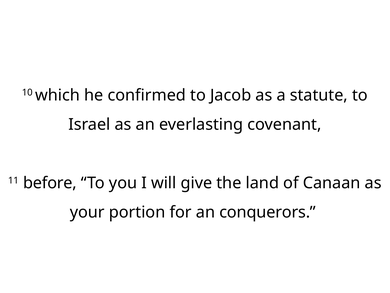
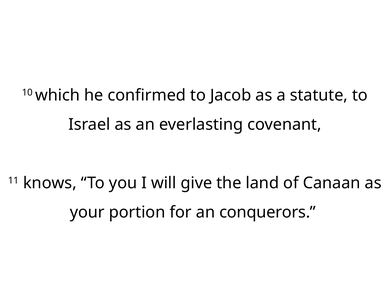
before: before -> knows (50, 183)
